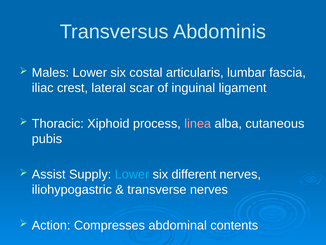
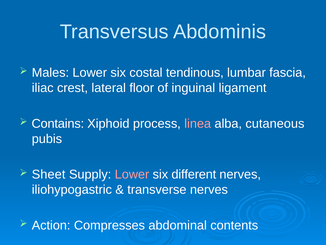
articularis: articularis -> tendinous (195, 73)
scar: scar -> floor (142, 88)
Thoracic: Thoracic -> Contains (58, 123)
Assist: Assist -> Sheet (49, 174)
Lower colour: light blue -> pink (132, 174)
